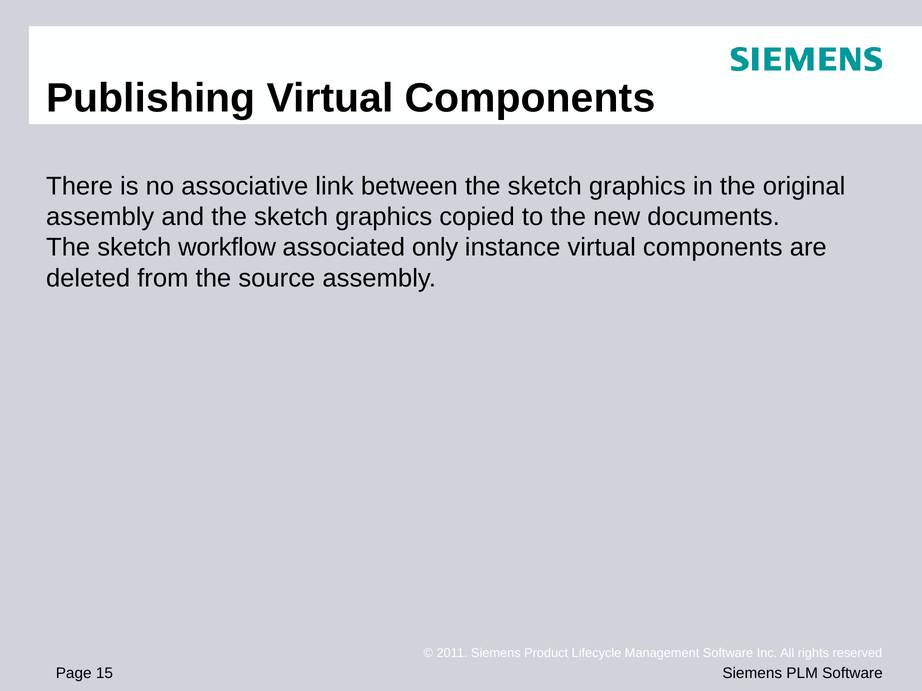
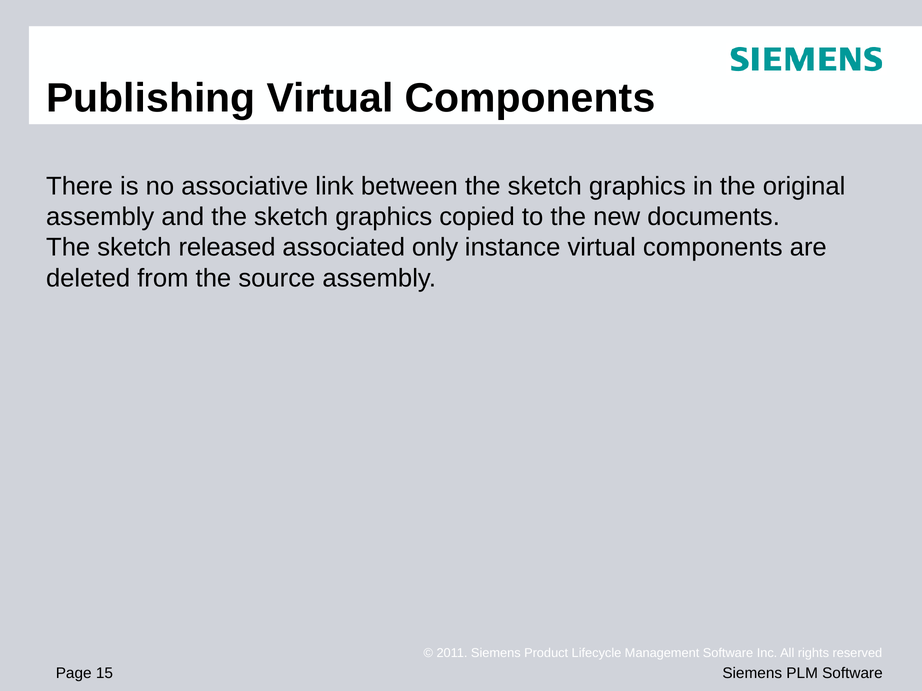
workflow: workflow -> released (227, 248)
